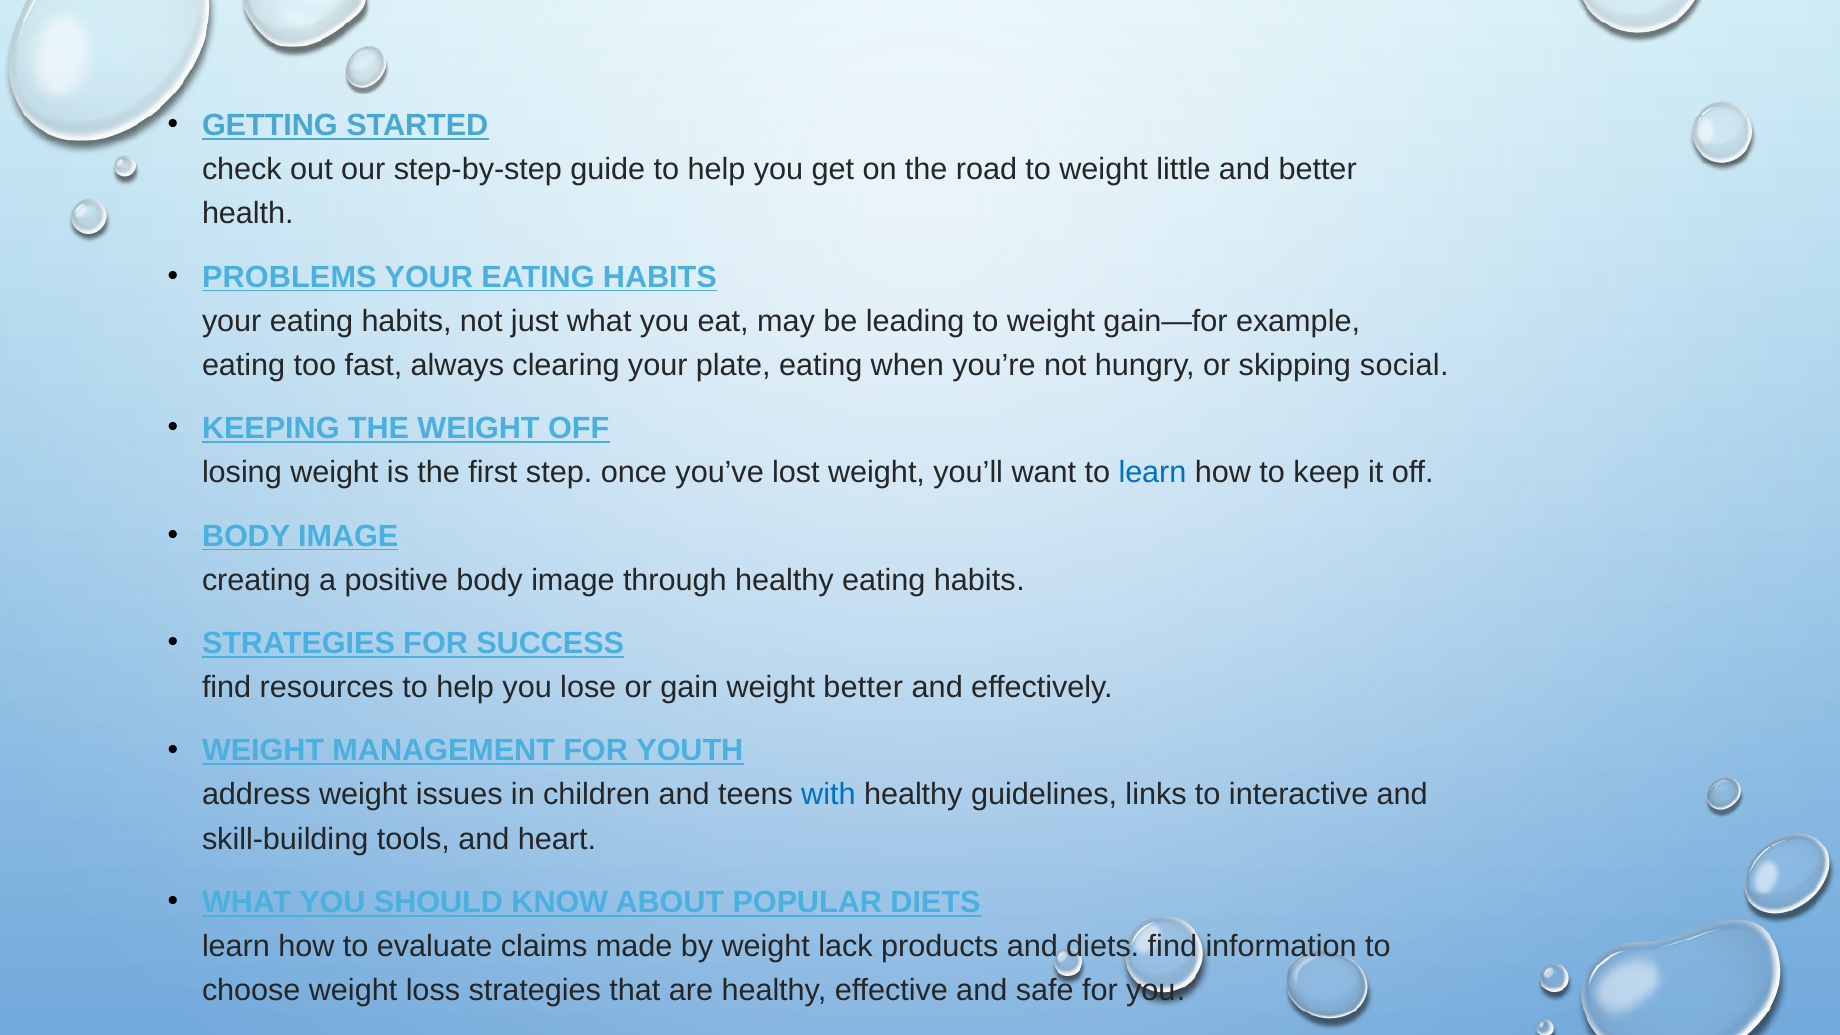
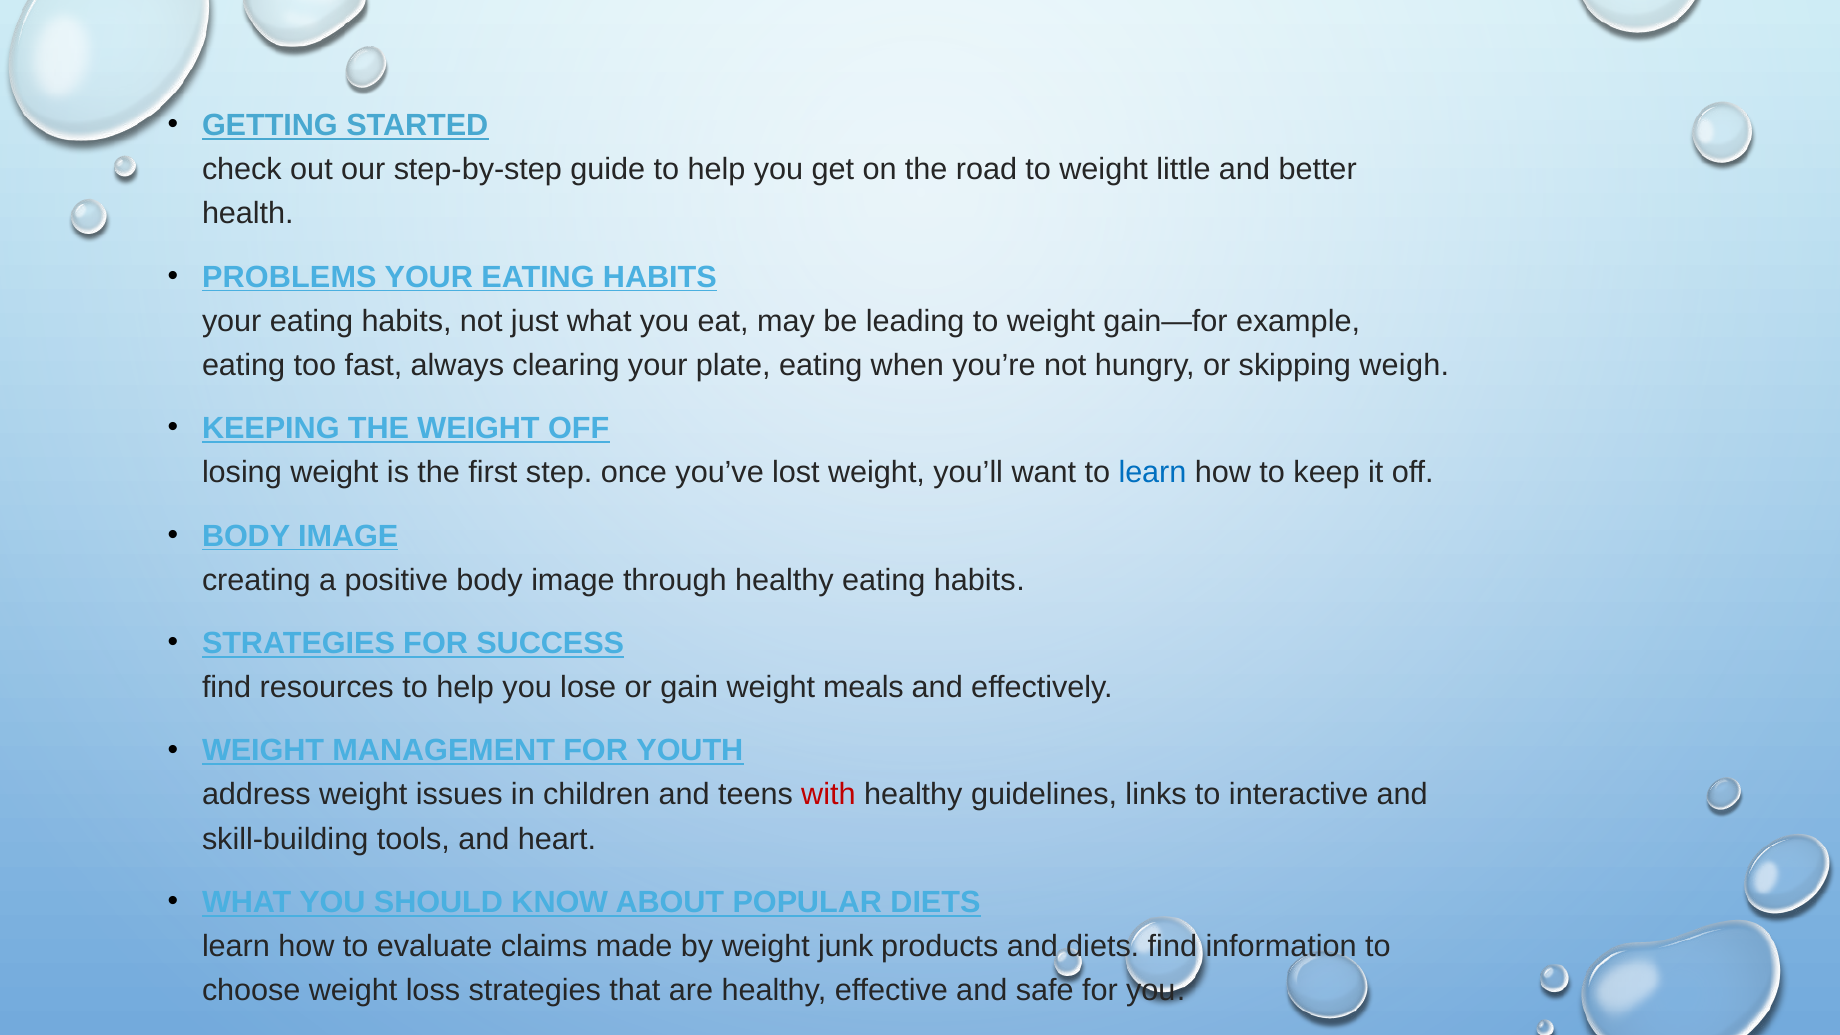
social: social -> weigh (1404, 365)
weight better: better -> meals (863, 687)
with colour: blue -> red (828, 795)
lack: lack -> junk (846, 946)
